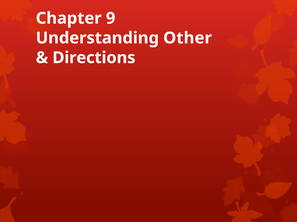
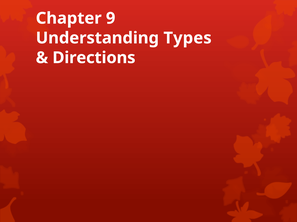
Other: Other -> Types (188, 38)
